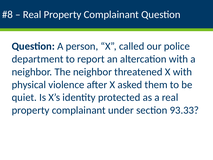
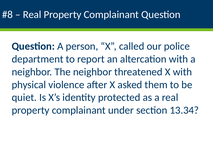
93.33: 93.33 -> 13.34 (184, 110)
